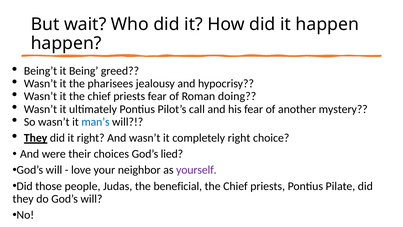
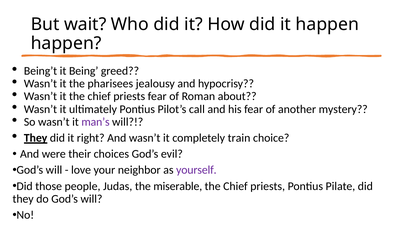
doing: doing -> about (237, 96)
man’s colour: blue -> purple (95, 122)
completely right: right -> train (239, 138)
lied: lied -> evil (172, 154)
beneficial: beneficial -> miserable (178, 186)
